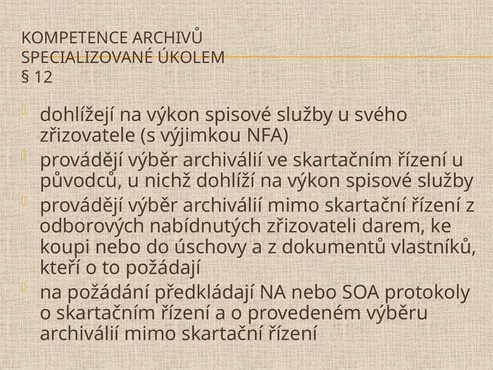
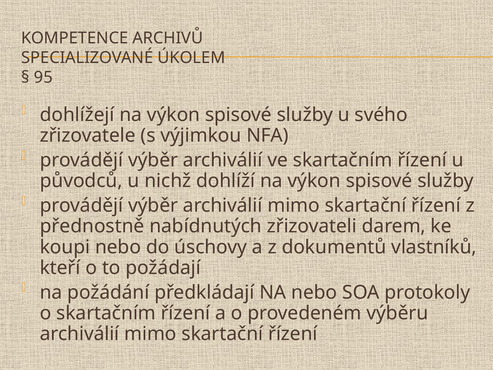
12: 12 -> 95 (43, 78)
odborových: odborových -> přednostně (92, 226)
